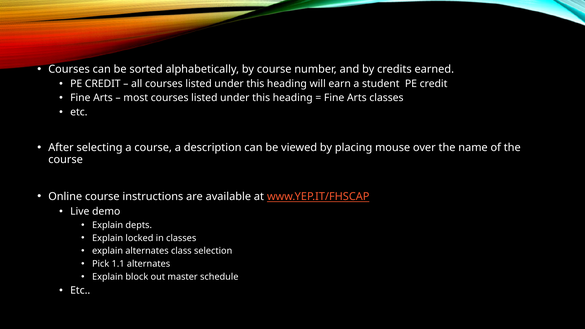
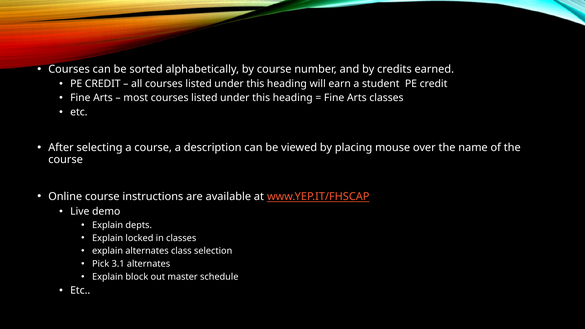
1.1: 1.1 -> 3.1 (118, 264)
